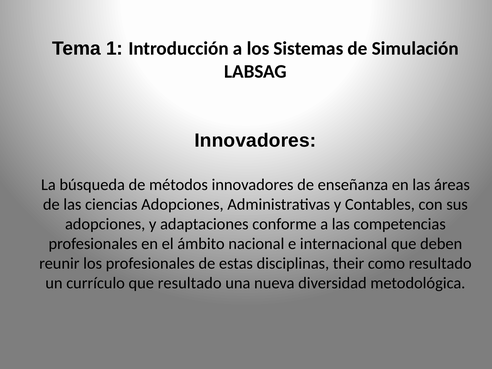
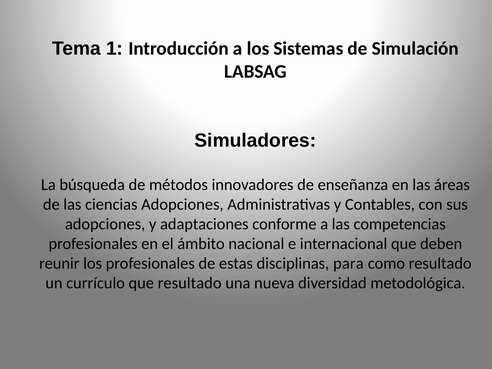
Innovadores: Innovadores -> Simuladores (255, 141)
their: their -> para (348, 263)
